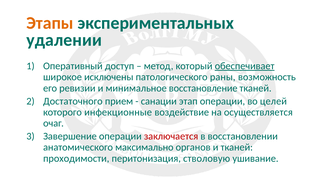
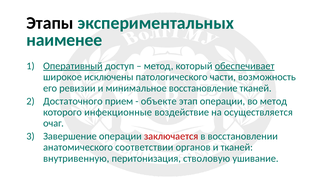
Этапы colour: orange -> black (50, 23)
удалении: удалении -> наименее (64, 40)
Оперативный underline: none -> present (73, 66)
раны: раны -> части (223, 77)
санации: санации -> объекте (159, 101)
во целей: целей -> метод (273, 101)
максимально: максимально -> соответствии (144, 147)
проходимости: проходимости -> внутривенную (76, 158)
